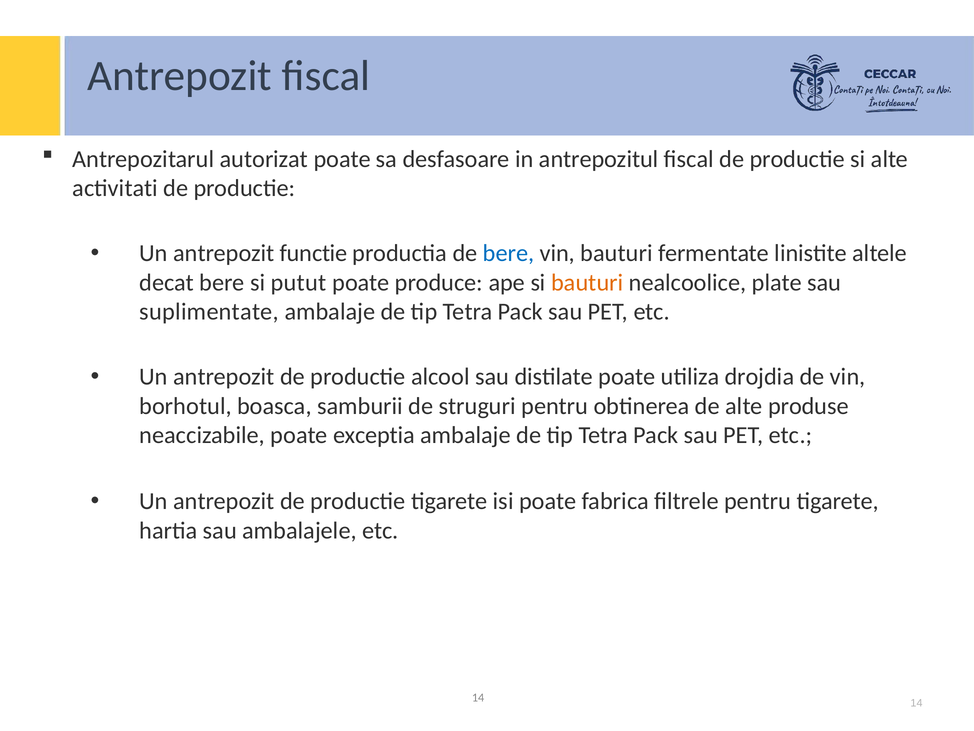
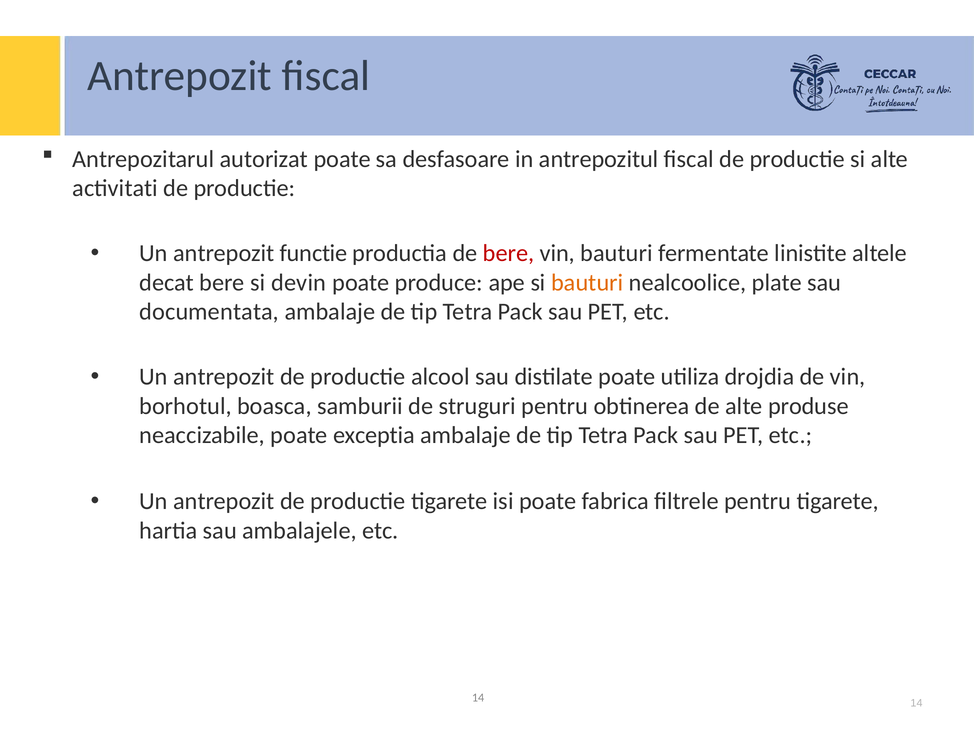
bere colour: blue -> red (509, 253)
putut: putut -> devin (299, 282)
suplimentate: suplimentate -> documentata (209, 312)
